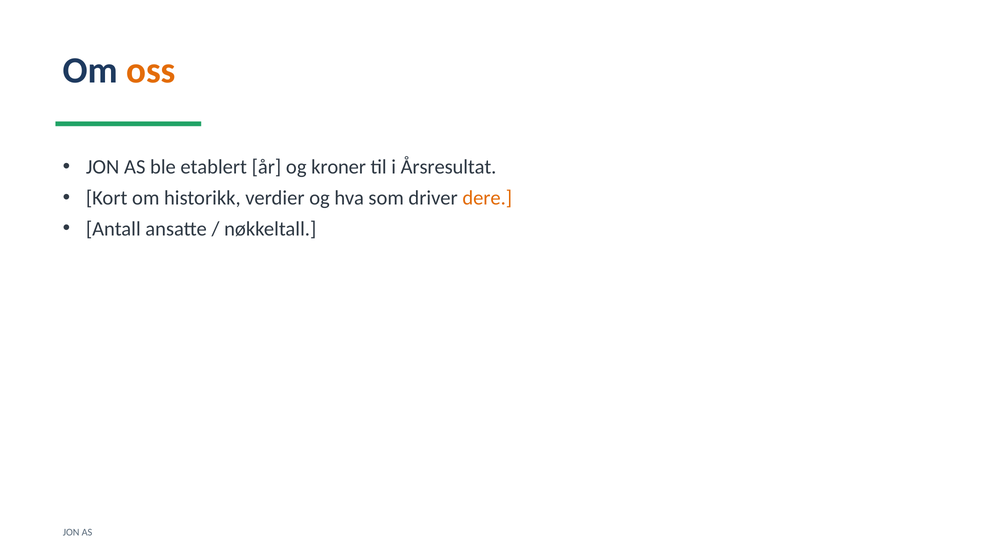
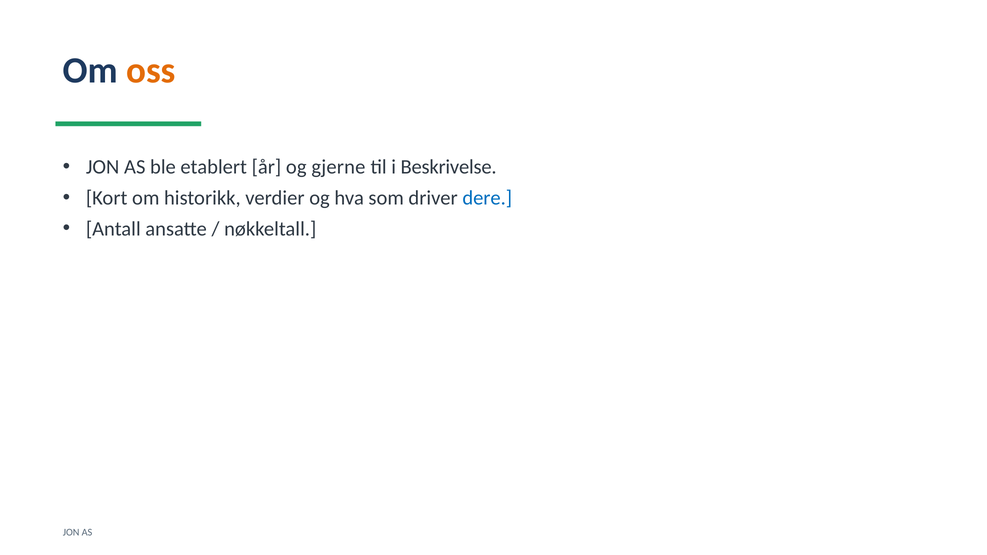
kroner: kroner -> gjerne (338, 167)
Årsresultat: Årsresultat -> Beskrivelse (449, 167)
dere colour: orange -> blue (487, 198)
